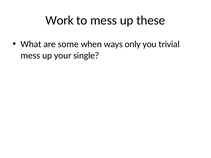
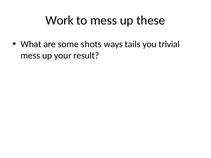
when: when -> shots (91, 44)
only: only -> tails (133, 44)
single: single -> result (86, 56)
